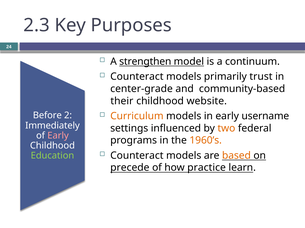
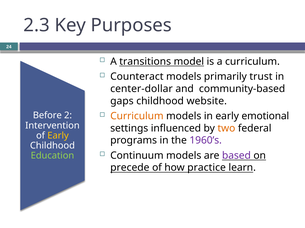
strengthen: strengthen -> transitions (145, 62)
a continuum: continuum -> curriculum (252, 62)
center-grade: center-grade -> center-dollar (141, 89)
their: their -> gaps (122, 101)
username: username -> emotional (265, 116)
Immediately: Immediately -> Intervention (52, 126)
Early colour: pink -> yellow (58, 136)
1960’s colour: orange -> purple (206, 141)
Counteract: Counteract -> Continuum (137, 156)
based colour: orange -> purple (236, 156)
